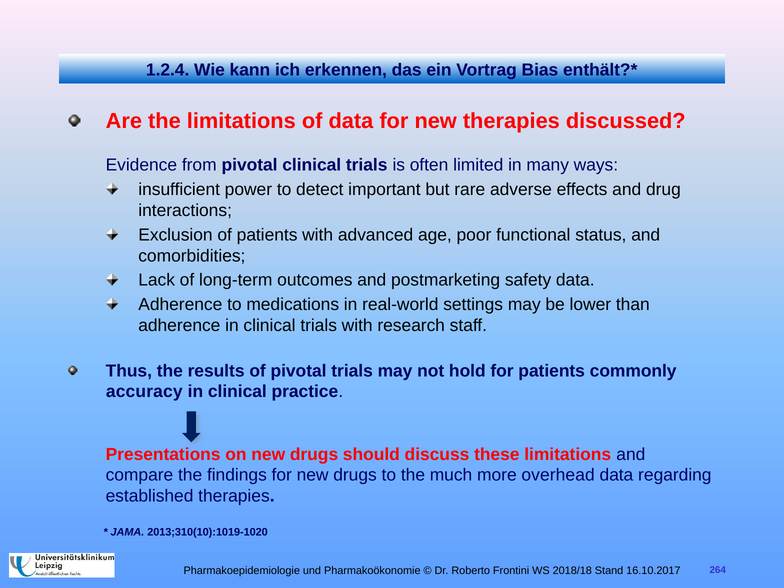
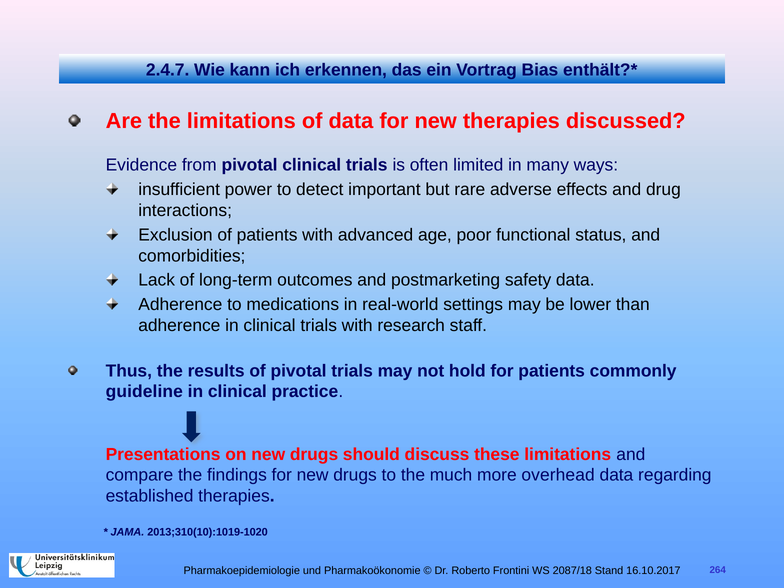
1.2.4: 1.2.4 -> 2.4.7 (168, 70)
accuracy: accuracy -> guideline (144, 392)
2018/18: 2018/18 -> 2087/18 (572, 571)
